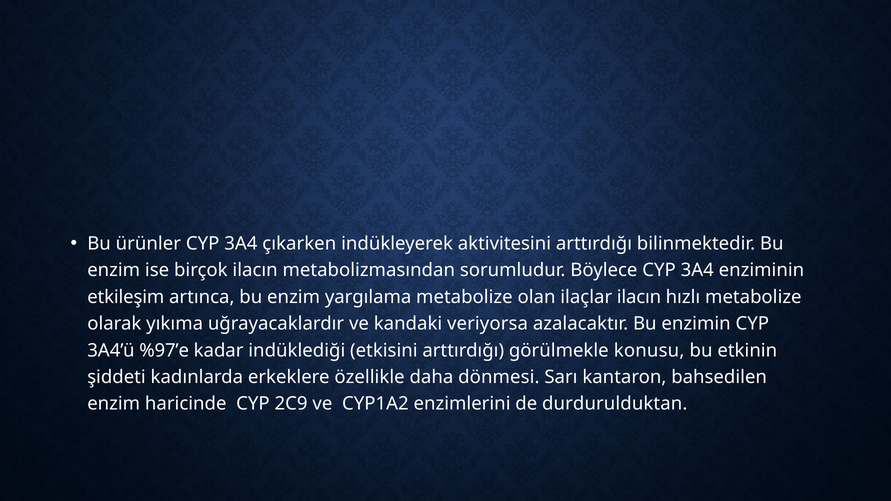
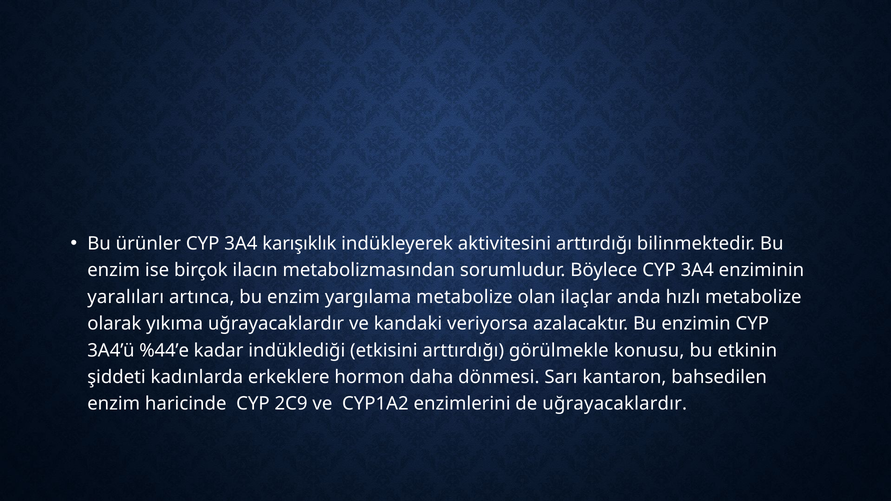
çıkarken: çıkarken -> karışıklık (299, 244)
etkileşim: etkileşim -> yaralıları (126, 297)
ilaçlar ilacın: ilacın -> anda (639, 297)
%97’e: %97’e -> %44’e (164, 351)
özellikle: özellikle -> hormon (370, 377)
de durdurulduktan: durdurulduktan -> uğrayacaklardır (615, 404)
